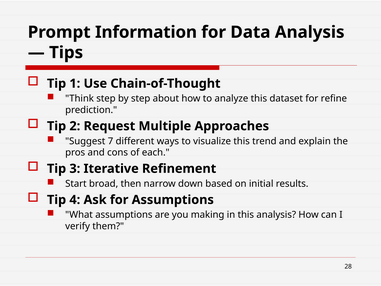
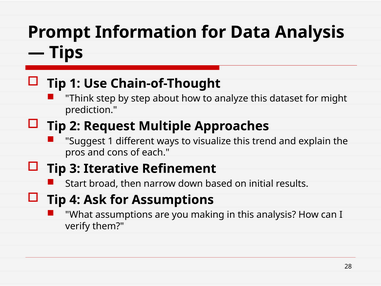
refine: refine -> might (334, 98)
Suggest 7: 7 -> 1 (110, 141)
